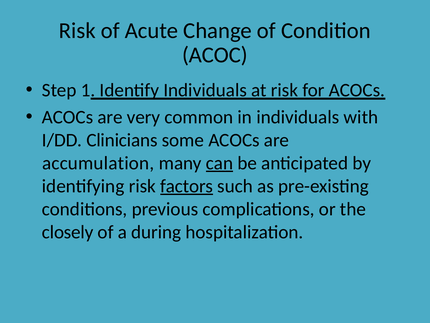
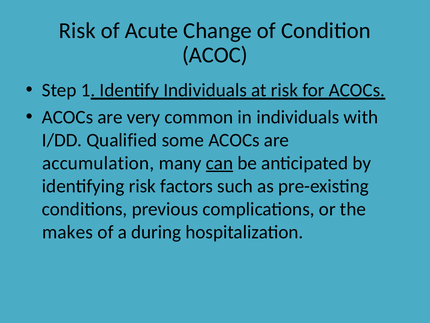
Clinicians: Clinicians -> Qualified (122, 140)
factors underline: present -> none (187, 186)
closely: closely -> makes (68, 232)
